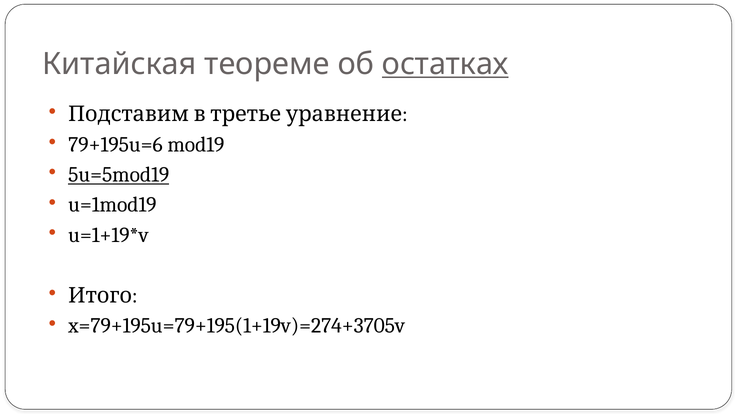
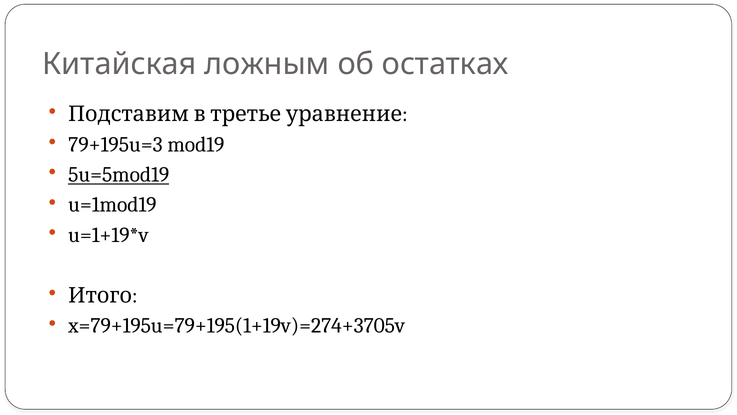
теореме: теореме -> ложным (267, 64)
остатках underline: present -> none (445, 64)
79+195u=6: 79+195u=6 -> 79+195u=3 (115, 144)
